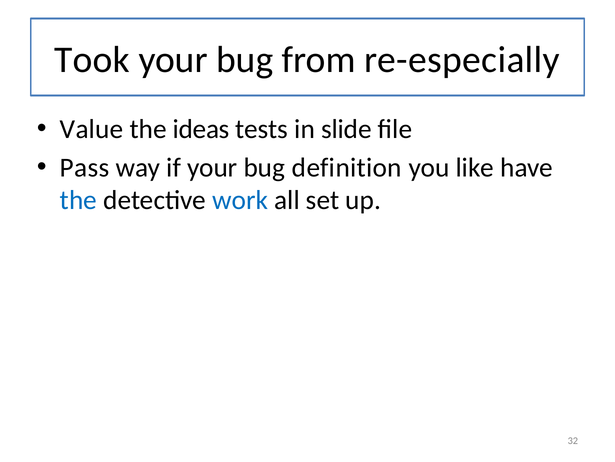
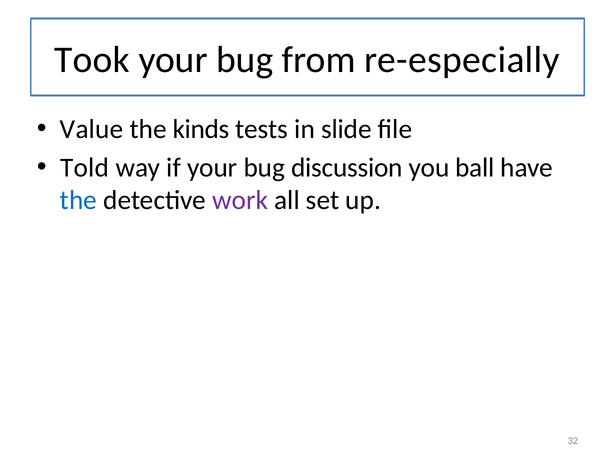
ideas: ideas -> kinds (201, 129)
Pass: Pass -> Told (85, 167)
definition: definition -> discussion (347, 167)
like: like -> ball (475, 167)
work colour: blue -> purple (240, 200)
